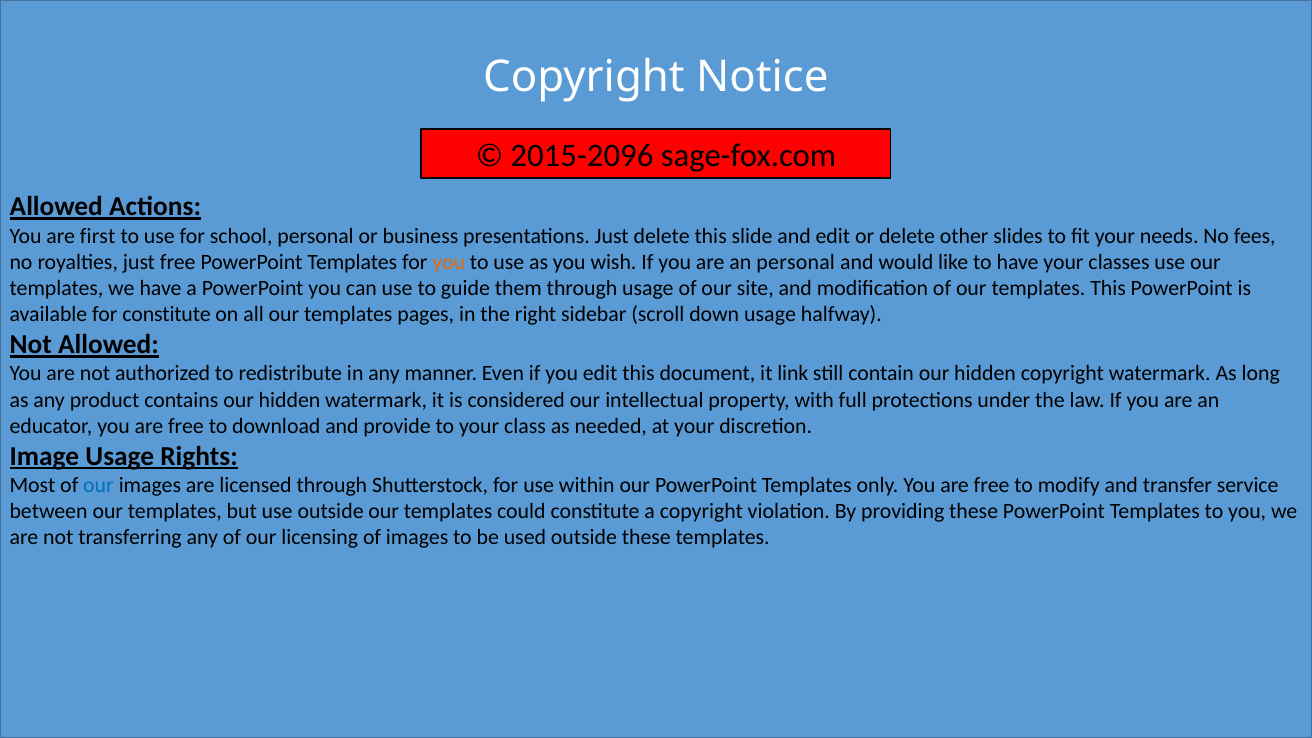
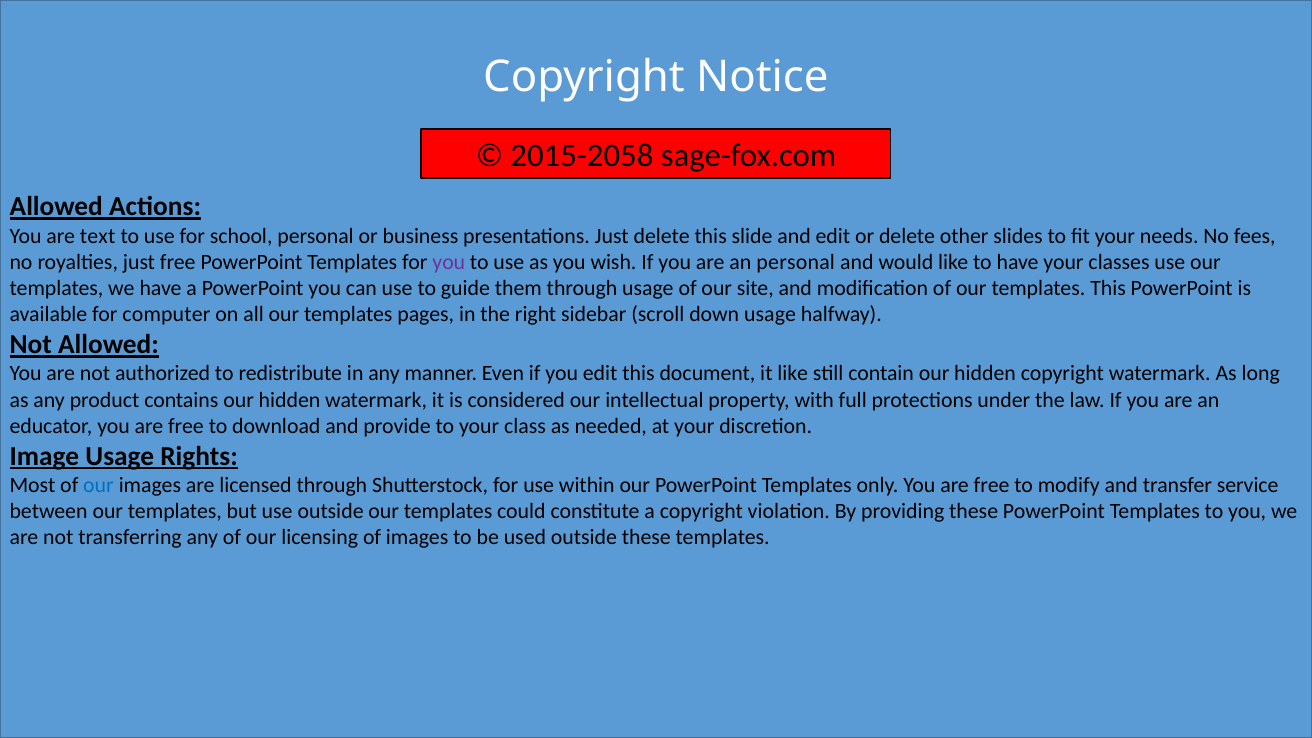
2015-2096: 2015-2096 -> 2015-2058 (582, 156)
first: first -> text (98, 236)
you colour: orange -> purple (449, 262)
for constitute: constitute -> computer (166, 315)
it link: link -> like (793, 374)
